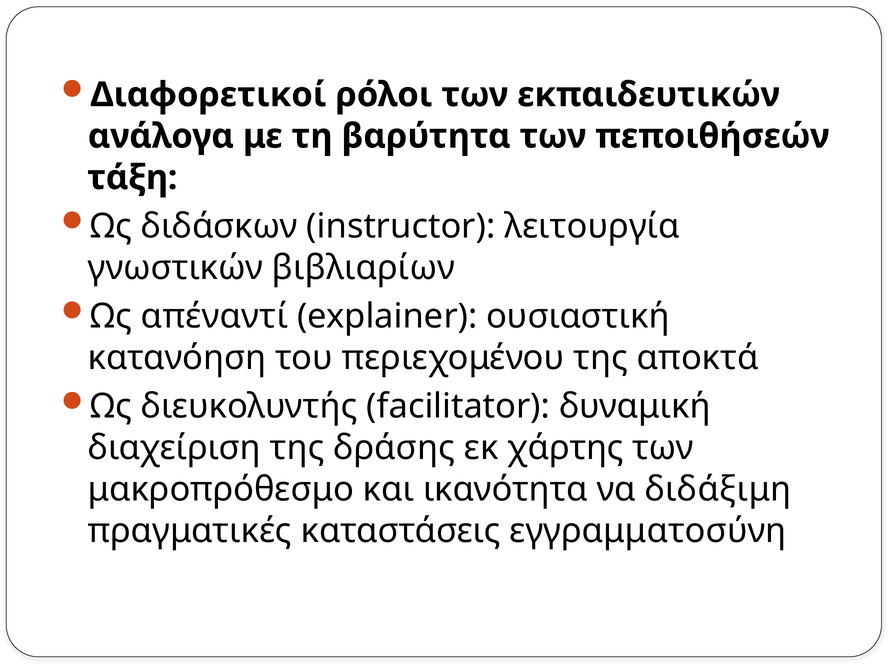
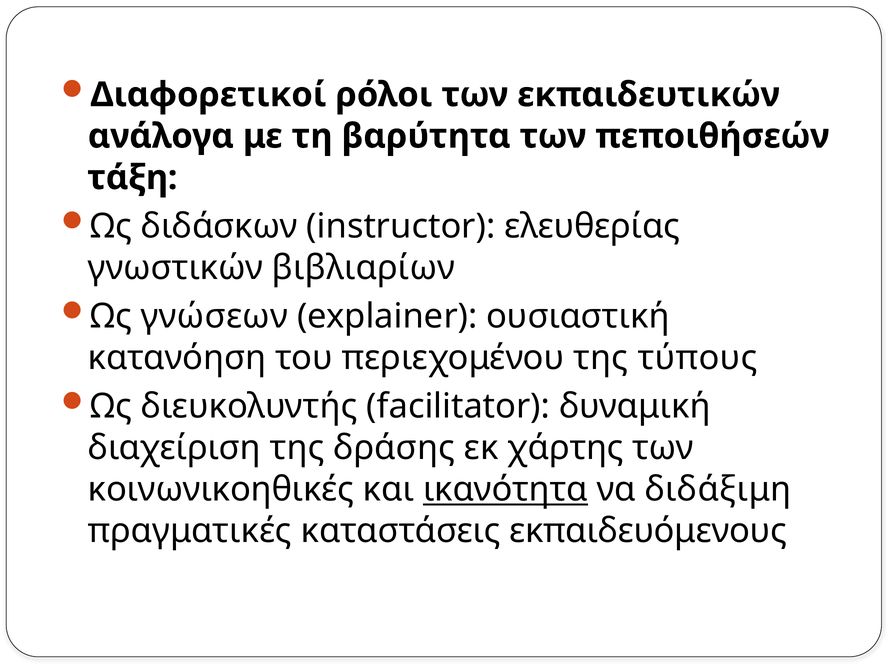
λειτουργία: λειτουργία -> ελευθερίας (592, 226)
απέναντί: απέναντί -> γνώσεων (214, 316)
αποκτά: αποκτά -> τύπους (698, 358)
μακροπρόθεσμο: μακροπρόθεσμο -> κοινωνικοηθικές (221, 489)
ικανότητα underline: none -> present (506, 489)
εγγραμματοσύνη: εγγραμματοσύνη -> εκπαιδευόμενους (648, 531)
